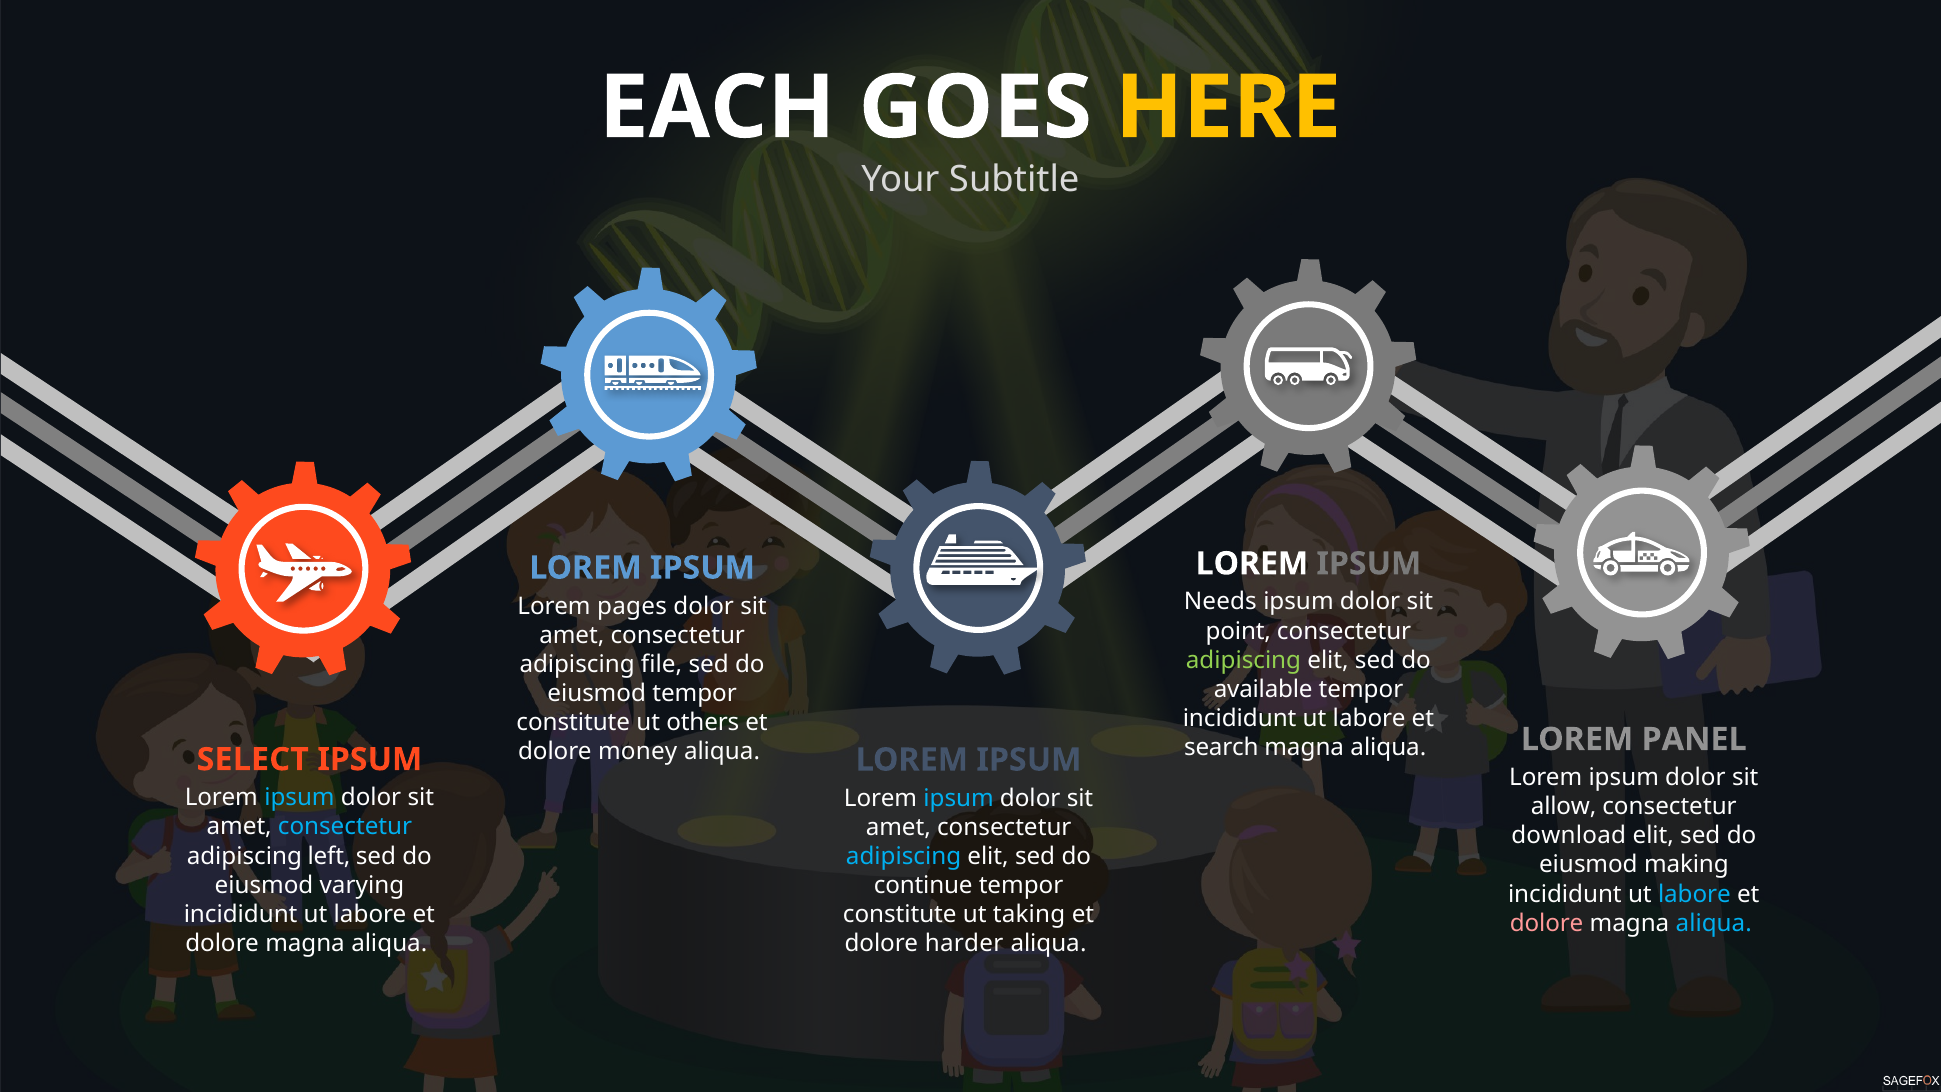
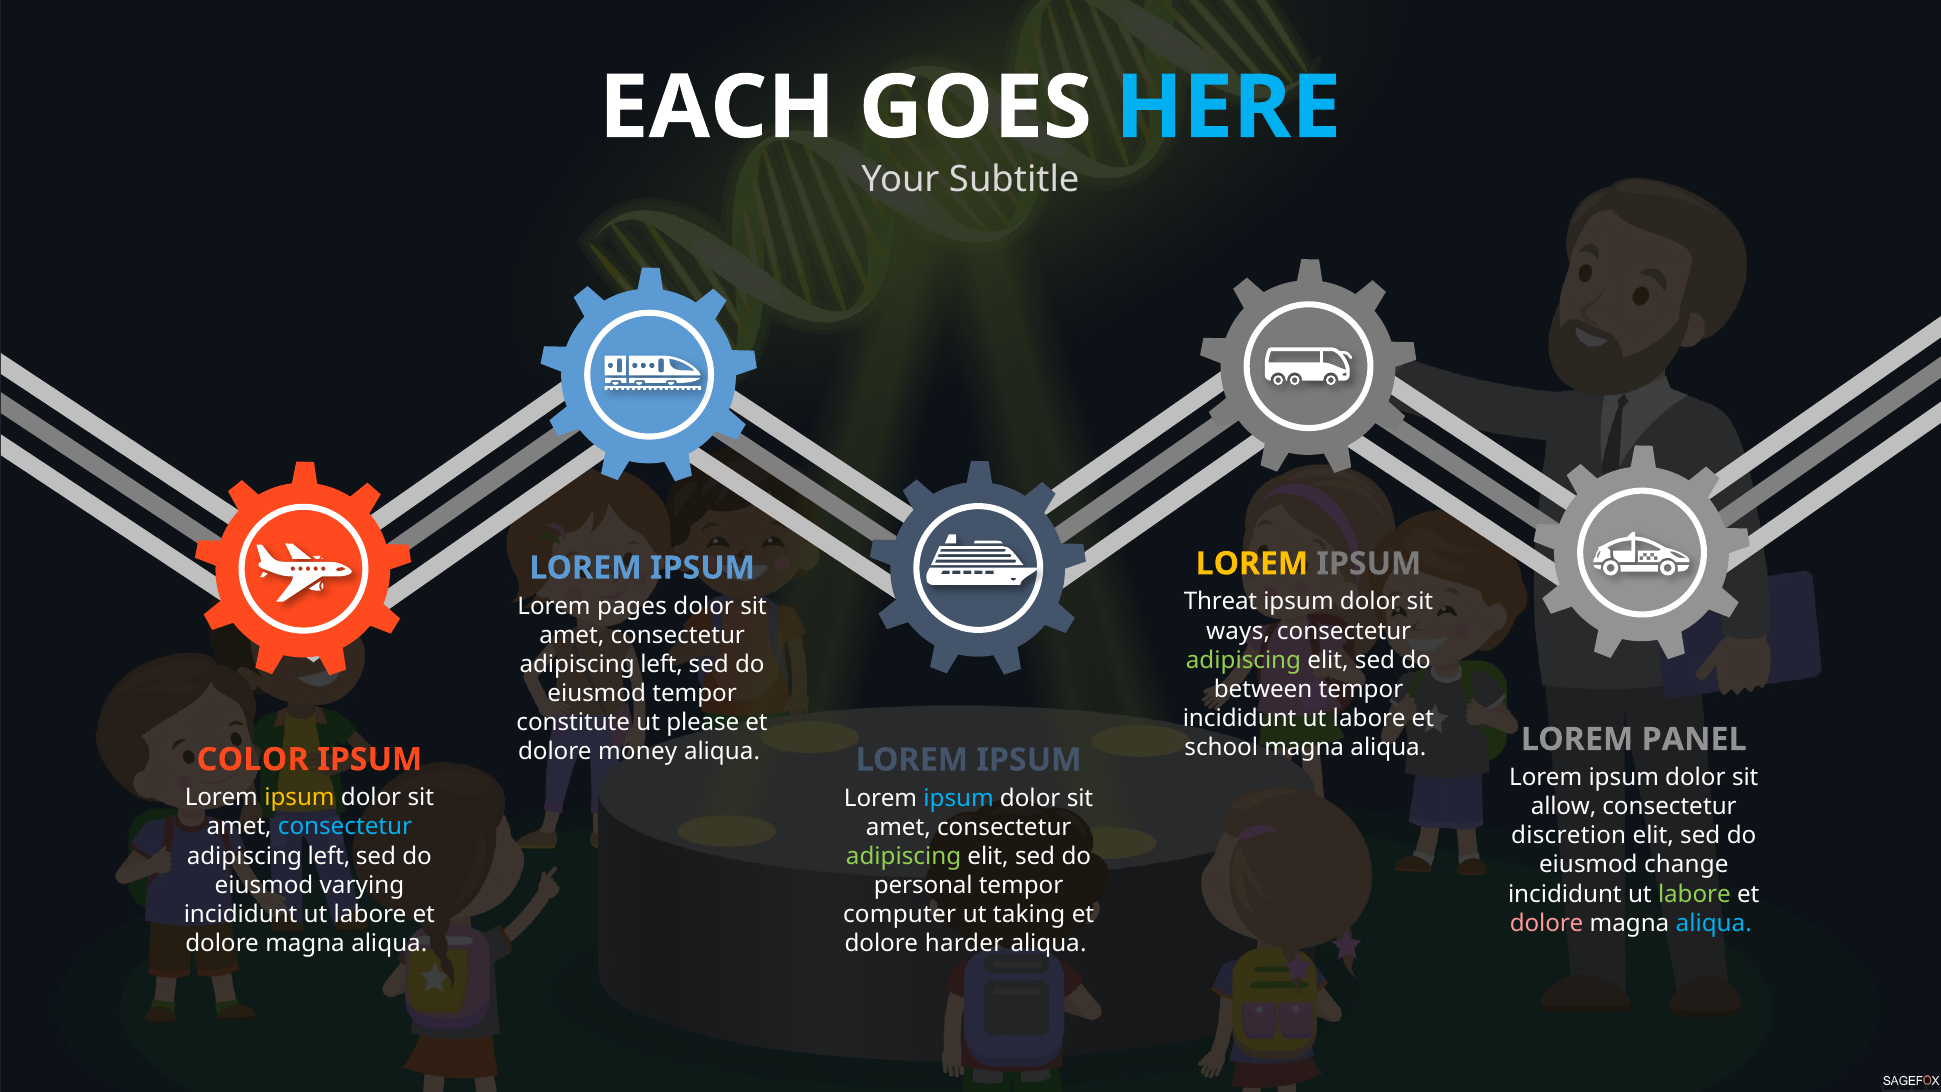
HERE colour: yellow -> light blue (1228, 108)
LOREM colour: white -> yellow (1252, 564)
Needs: Needs -> Threat (1221, 602)
point: point -> ways (1238, 631)
file: file -> left (662, 664)
available: available -> between (1263, 689)
others: others -> please (703, 723)
search: search -> school (1221, 747)
SELECT: SELECT -> COLOR (253, 759)
ipsum colour: light blue -> yellow (299, 798)
download: download -> discretion (1569, 836)
adipiscing colour: light blue -> light green (904, 856)
making: making -> change (1686, 865)
continue: continue -> personal (923, 885)
labore colour: light blue -> light green (1694, 894)
constitute: constitute -> computer (900, 914)
